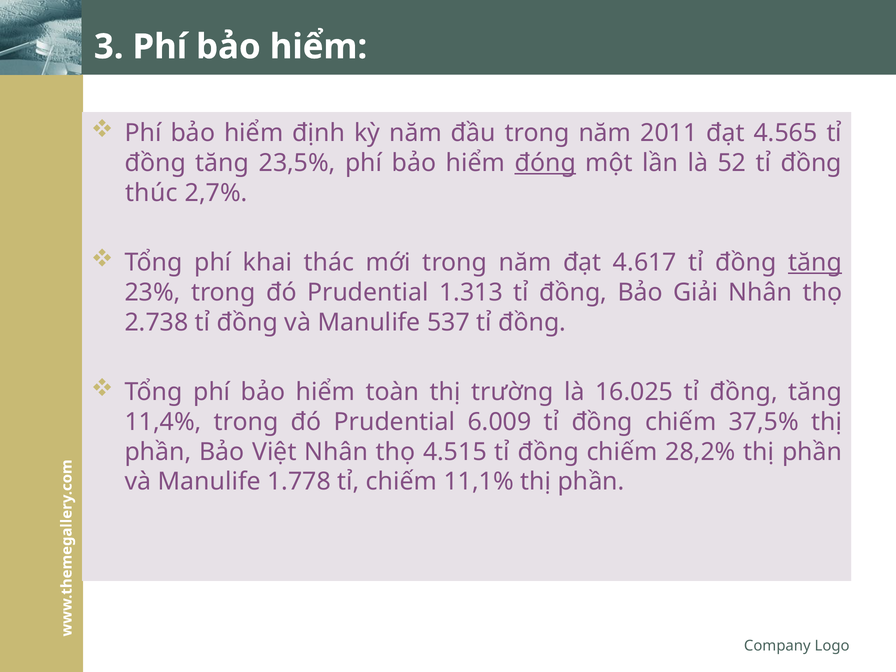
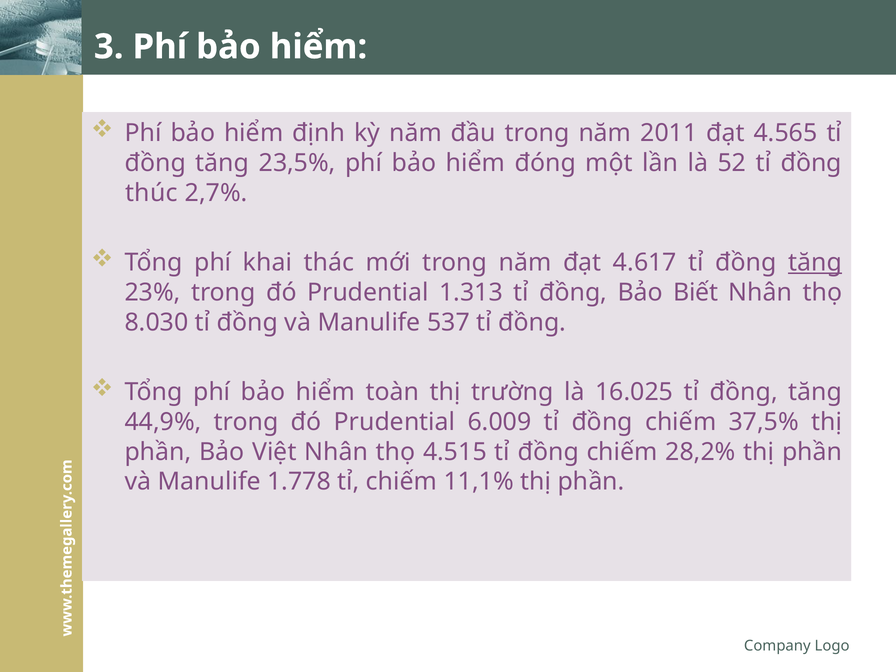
đóng underline: present -> none (545, 163)
Giải: Giải -> Biết (696, 293)
2.738: 2.738 -> 8.030 (157, 322)
11,4%: 11,4% -> 44,9% (163, 422)
